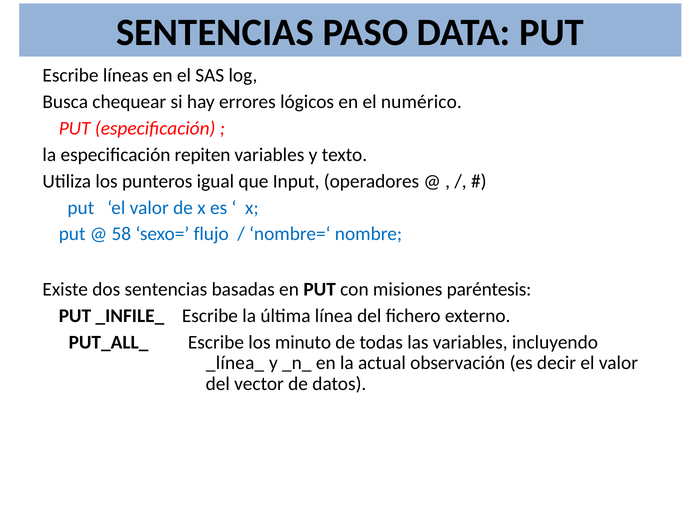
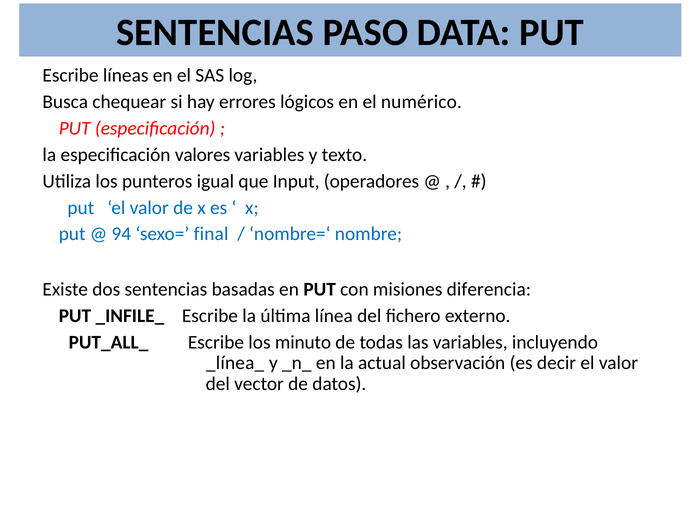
repiten: repiten -> valores (203, 155)
58: 58 -> 94 (121, 234)
flujo: flujo -> final (211, 234)
paréntesis: paréntesis -> diferencia (489, 289)
